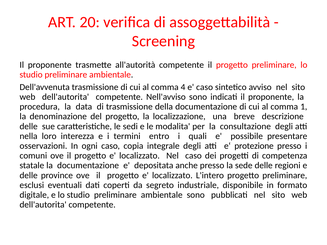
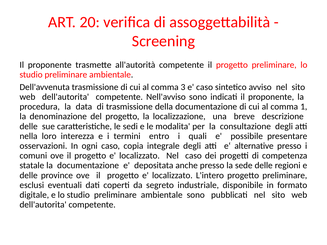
4: 4 -> 3 (183, 87)
protezione: protezione -> alternative (254, 146)
